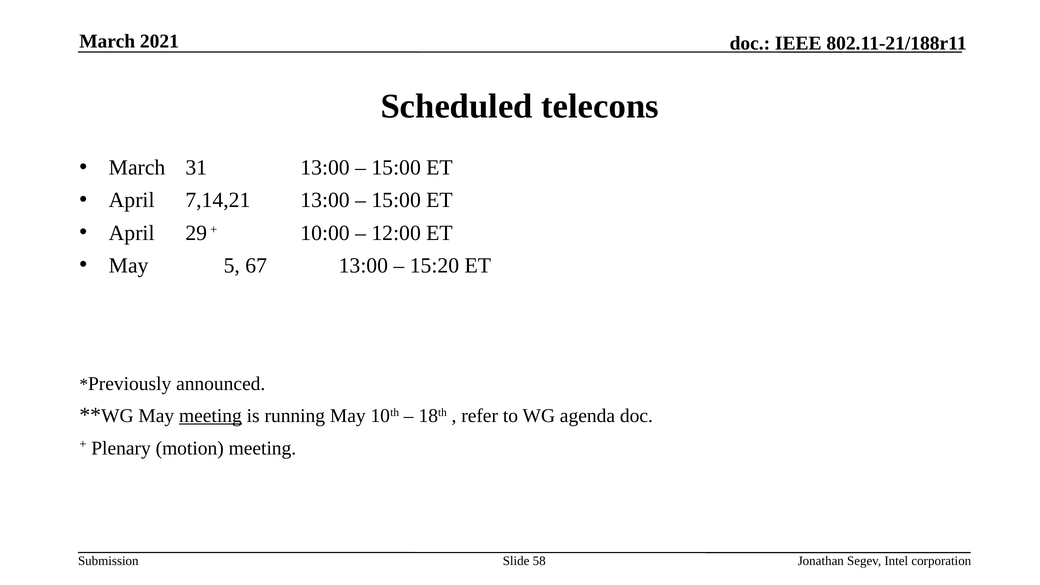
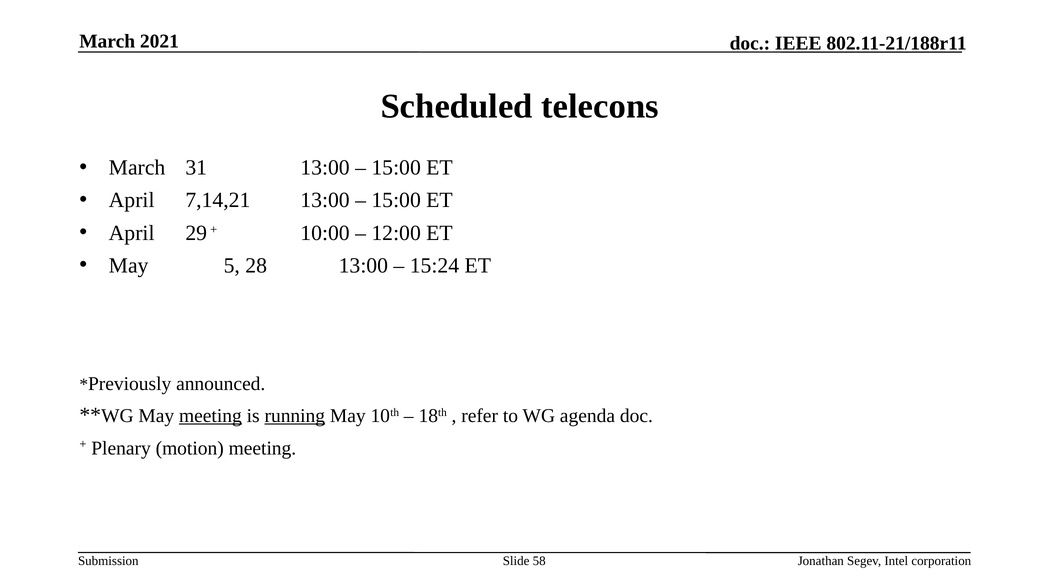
67: 67 -> 28 (256, 265)
15:20: 15:20 -> 15:24 (434, 265)
running underline: none -> present (295, 416)
